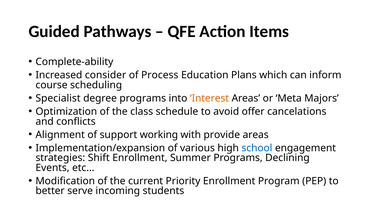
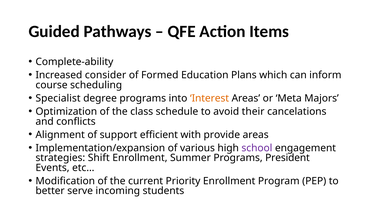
Process: Process -> Formed (160, 75)
offer: offer -> their (253, 112)
working: working -> efficient (159, 135)
school colour: blue -> purple (257, 148)
Declining: Declining -> President (287, 158)
